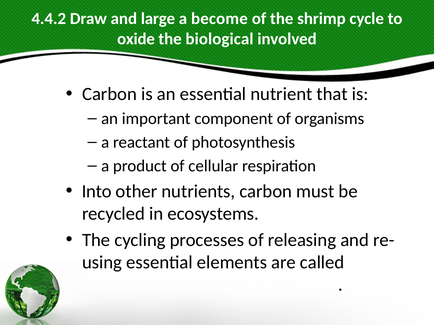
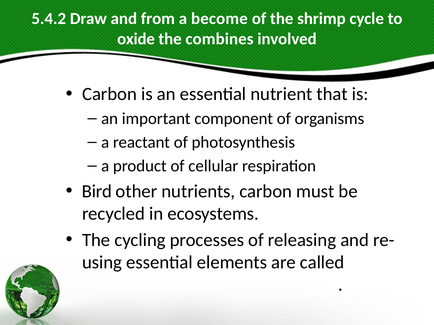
4.4.2: 4.4.2 -> 5.4.2 (49, 19)
large: large -> from (158, 19)
biological: biological -> combines (219, 39)
Into: Into -> Bird (97, 192)
